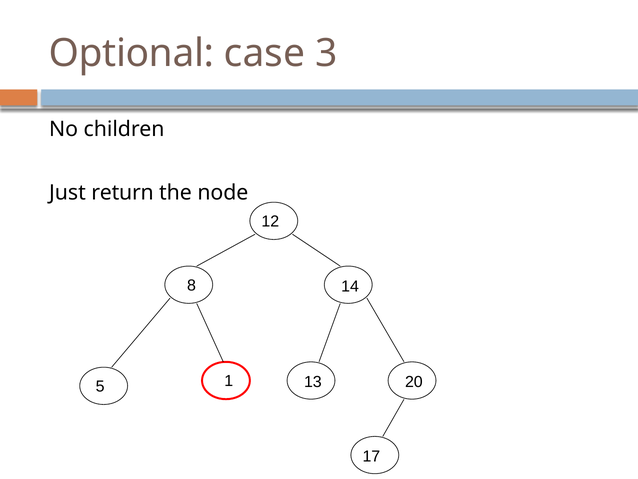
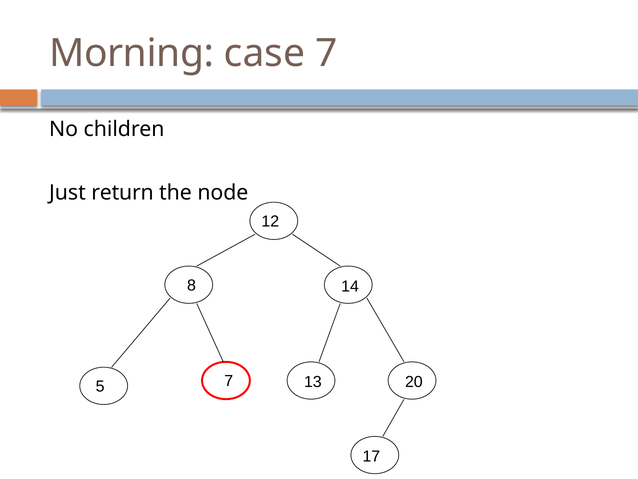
Optional: Optional -> Morning (132, 53)
case 3: 3 -> 7 (326, 53)
5 1: 1 -> 7 (229, 381)
